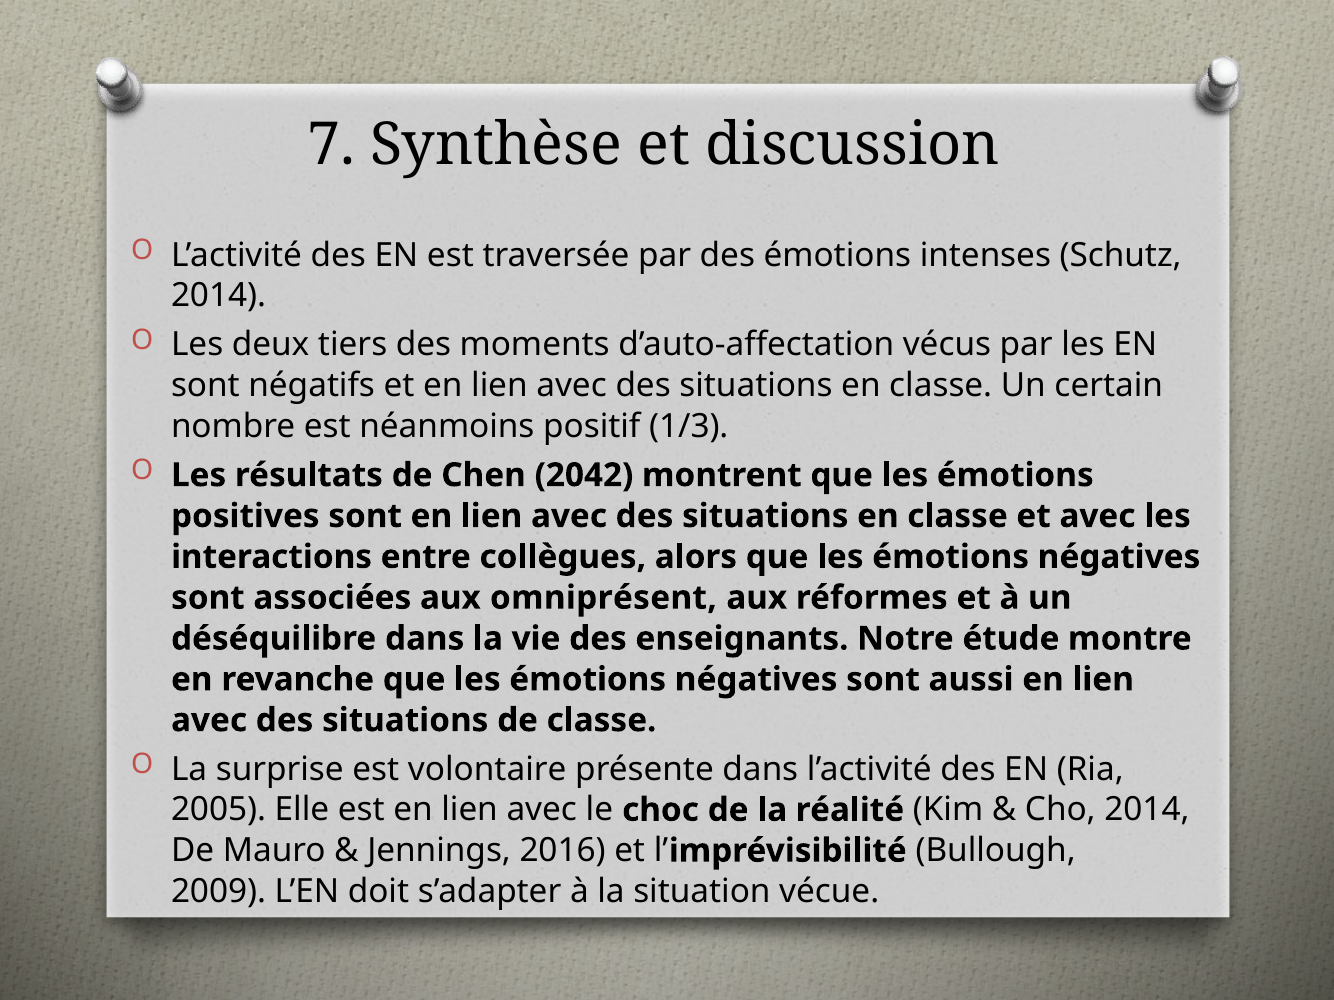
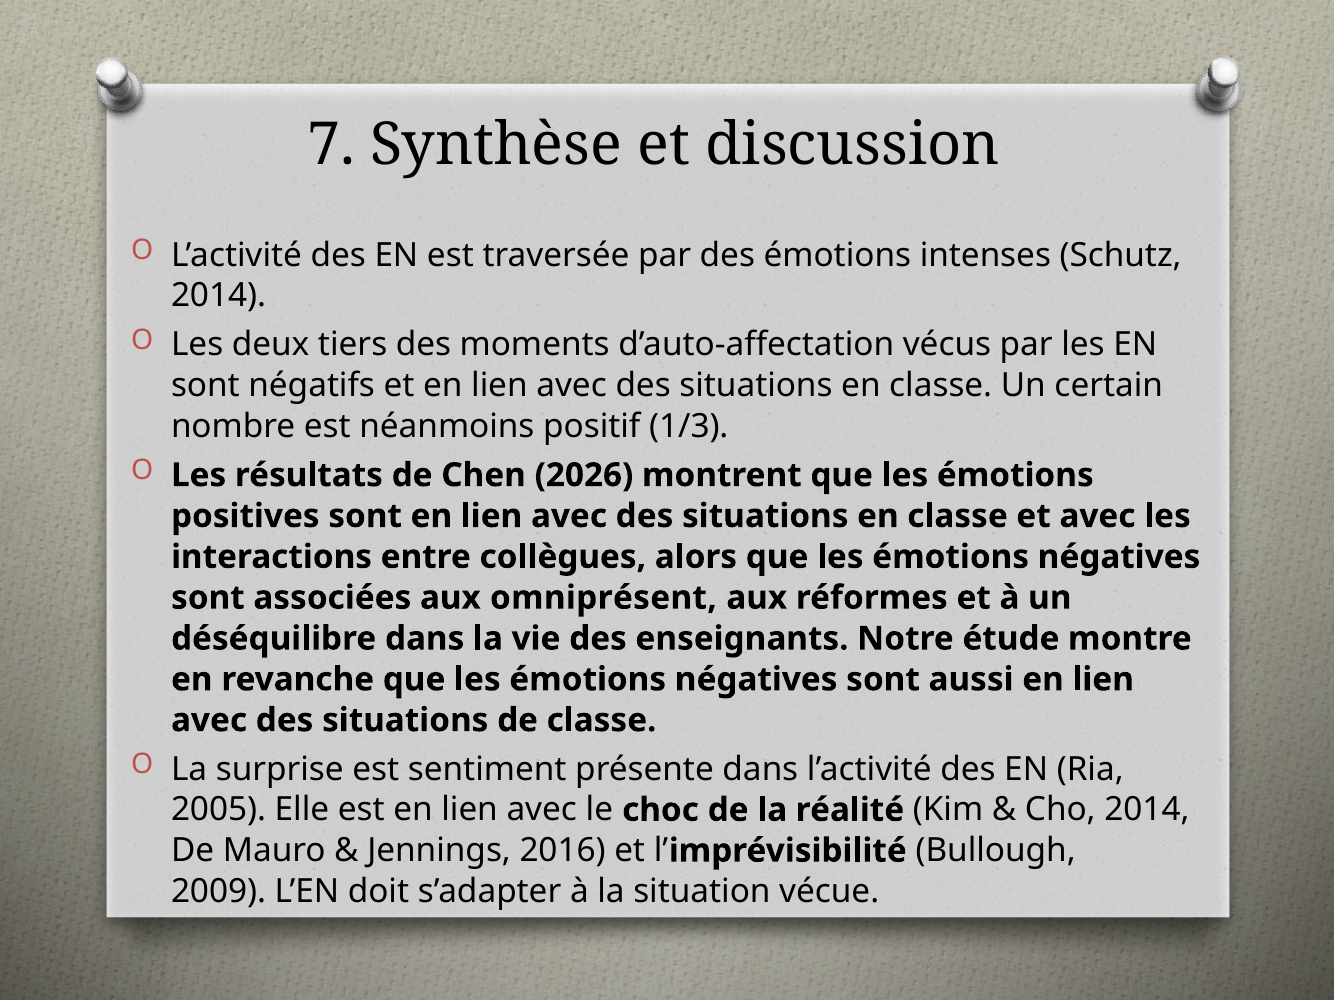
2042: 2042 -> 2026 (584, 475)
volontaire: volontaire -> sentiment (487, 769)
